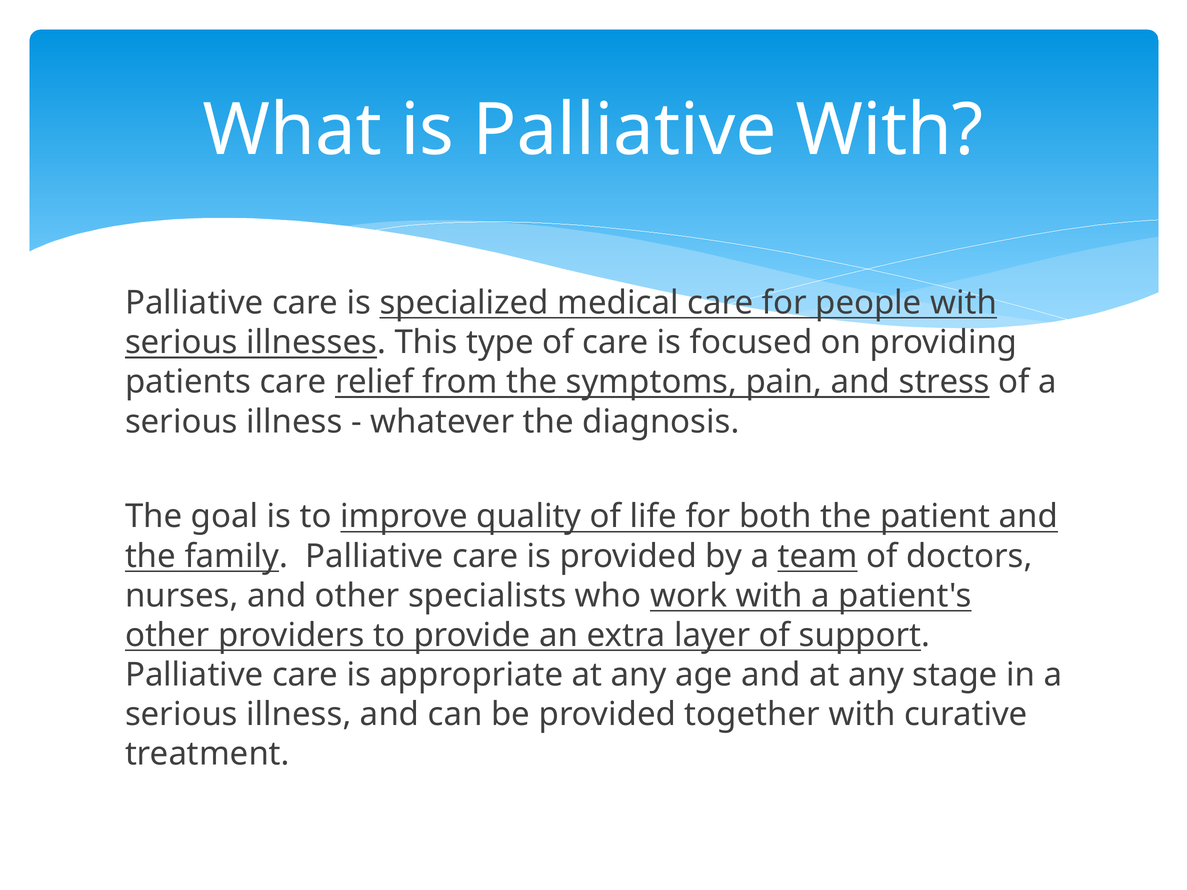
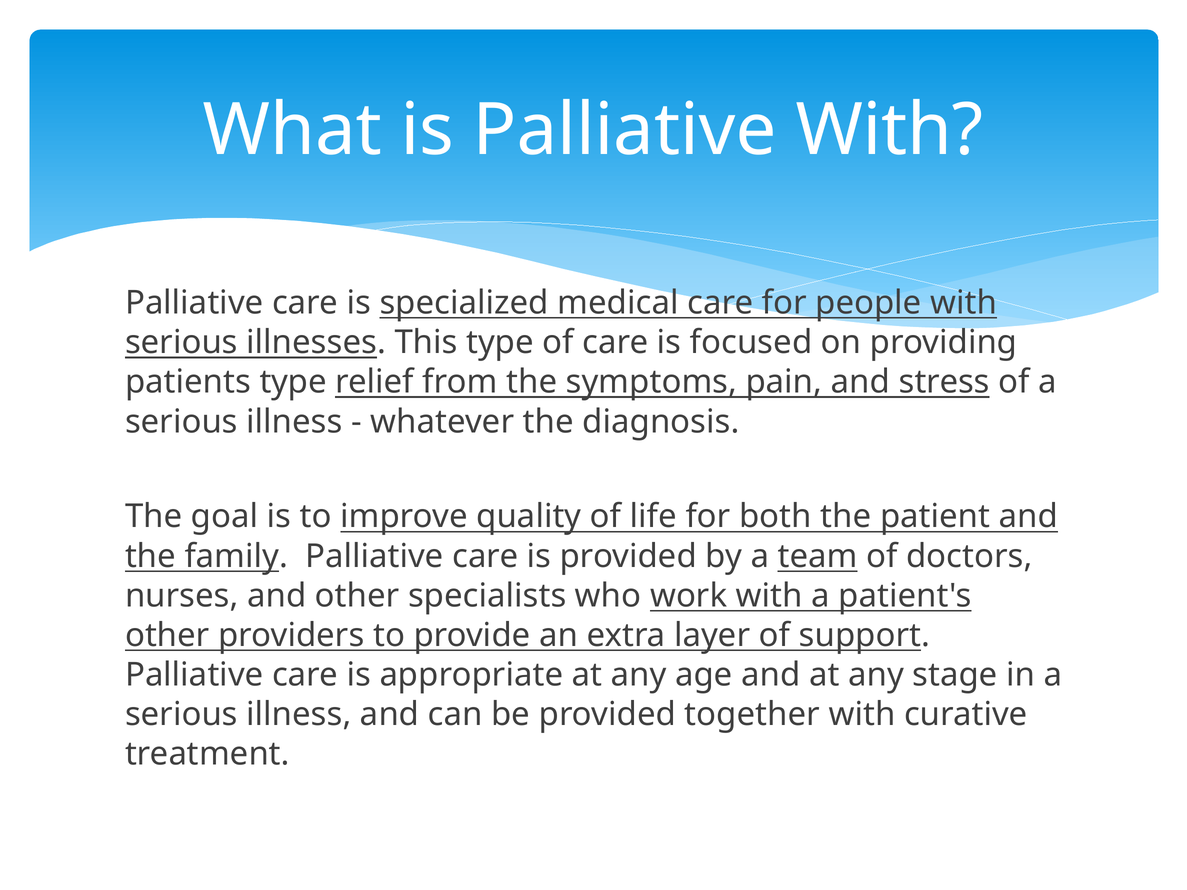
patients care: care -> type (293, 382)
